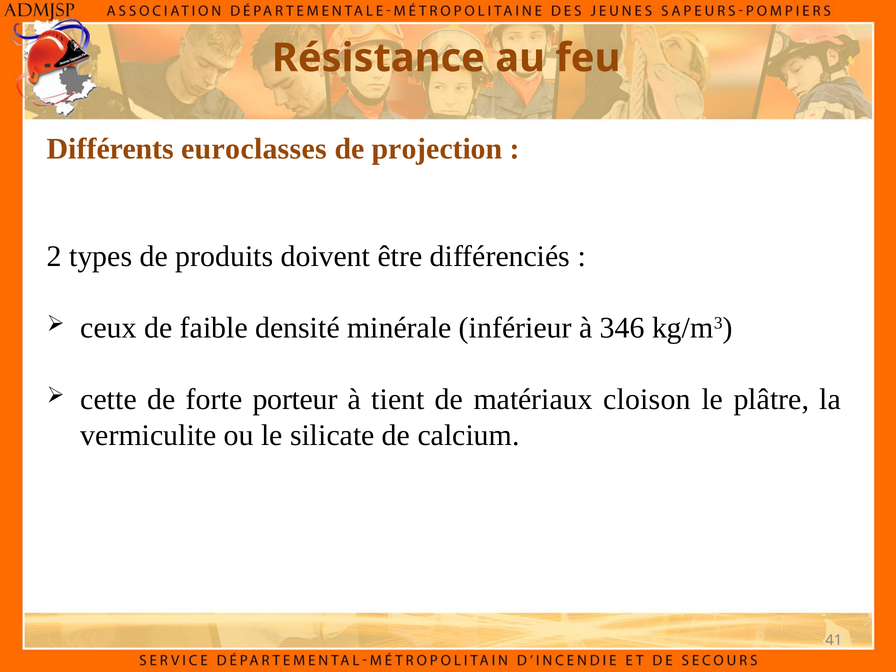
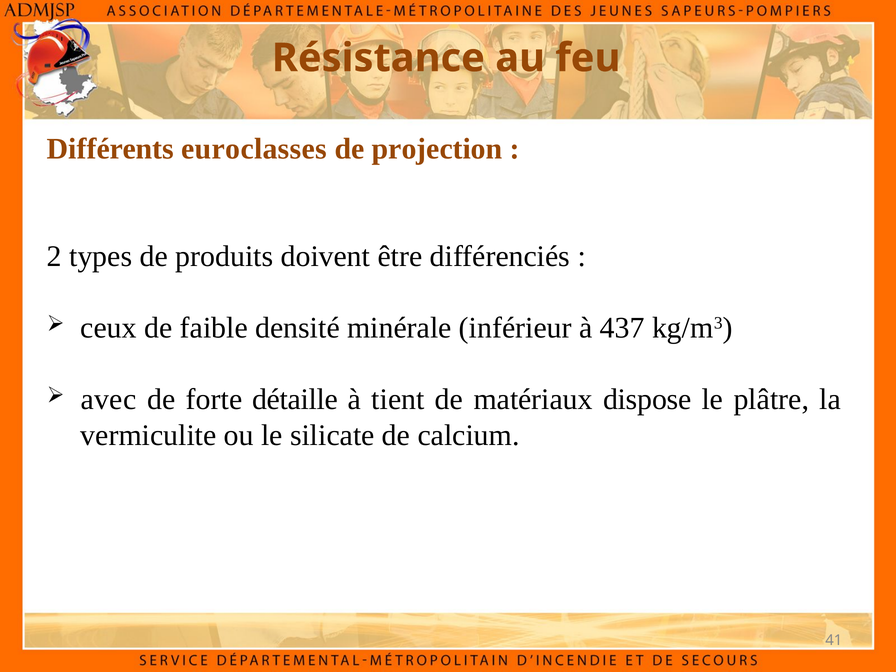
346: 346 -> 437 (622, 328)
cette: cette -> avec (108, 400)
porteur: porteur -> détaille (295, 400)
cloison: cloison -> dispose (647, 400)
